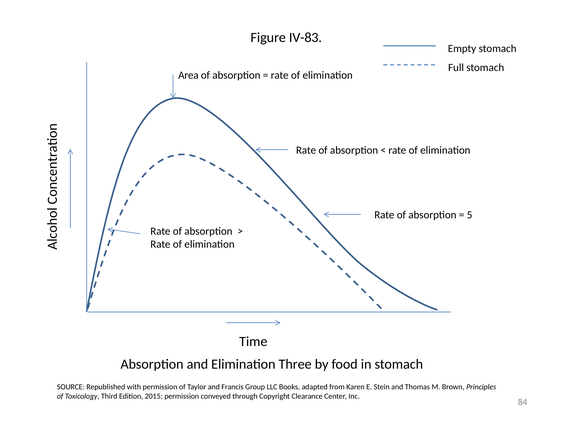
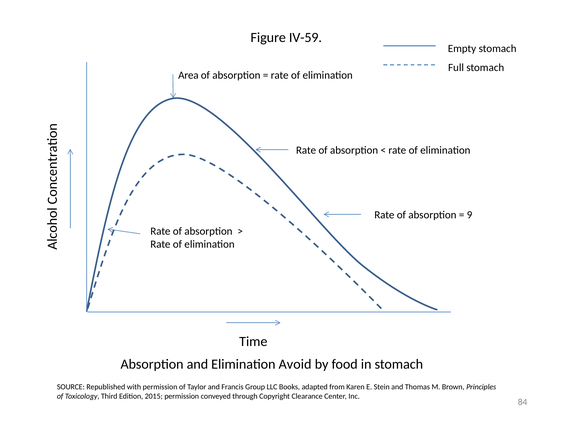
IV-83: IV-83 -> IV-59 (305, 37)
5: 5 -> 9 (470, 215)
Three: Three -> Avoid (295, 364)
